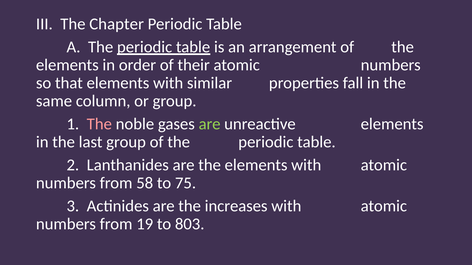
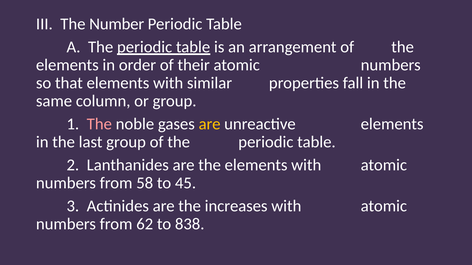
Chapter: Chapter -> Number (117, 24)
are colour: light green -> yellow (210, 124)
75: 75 -> 45 (185, 183)
19: 19 -> 62 (145, 224)
803: 803 -> 838 (190, 224)
